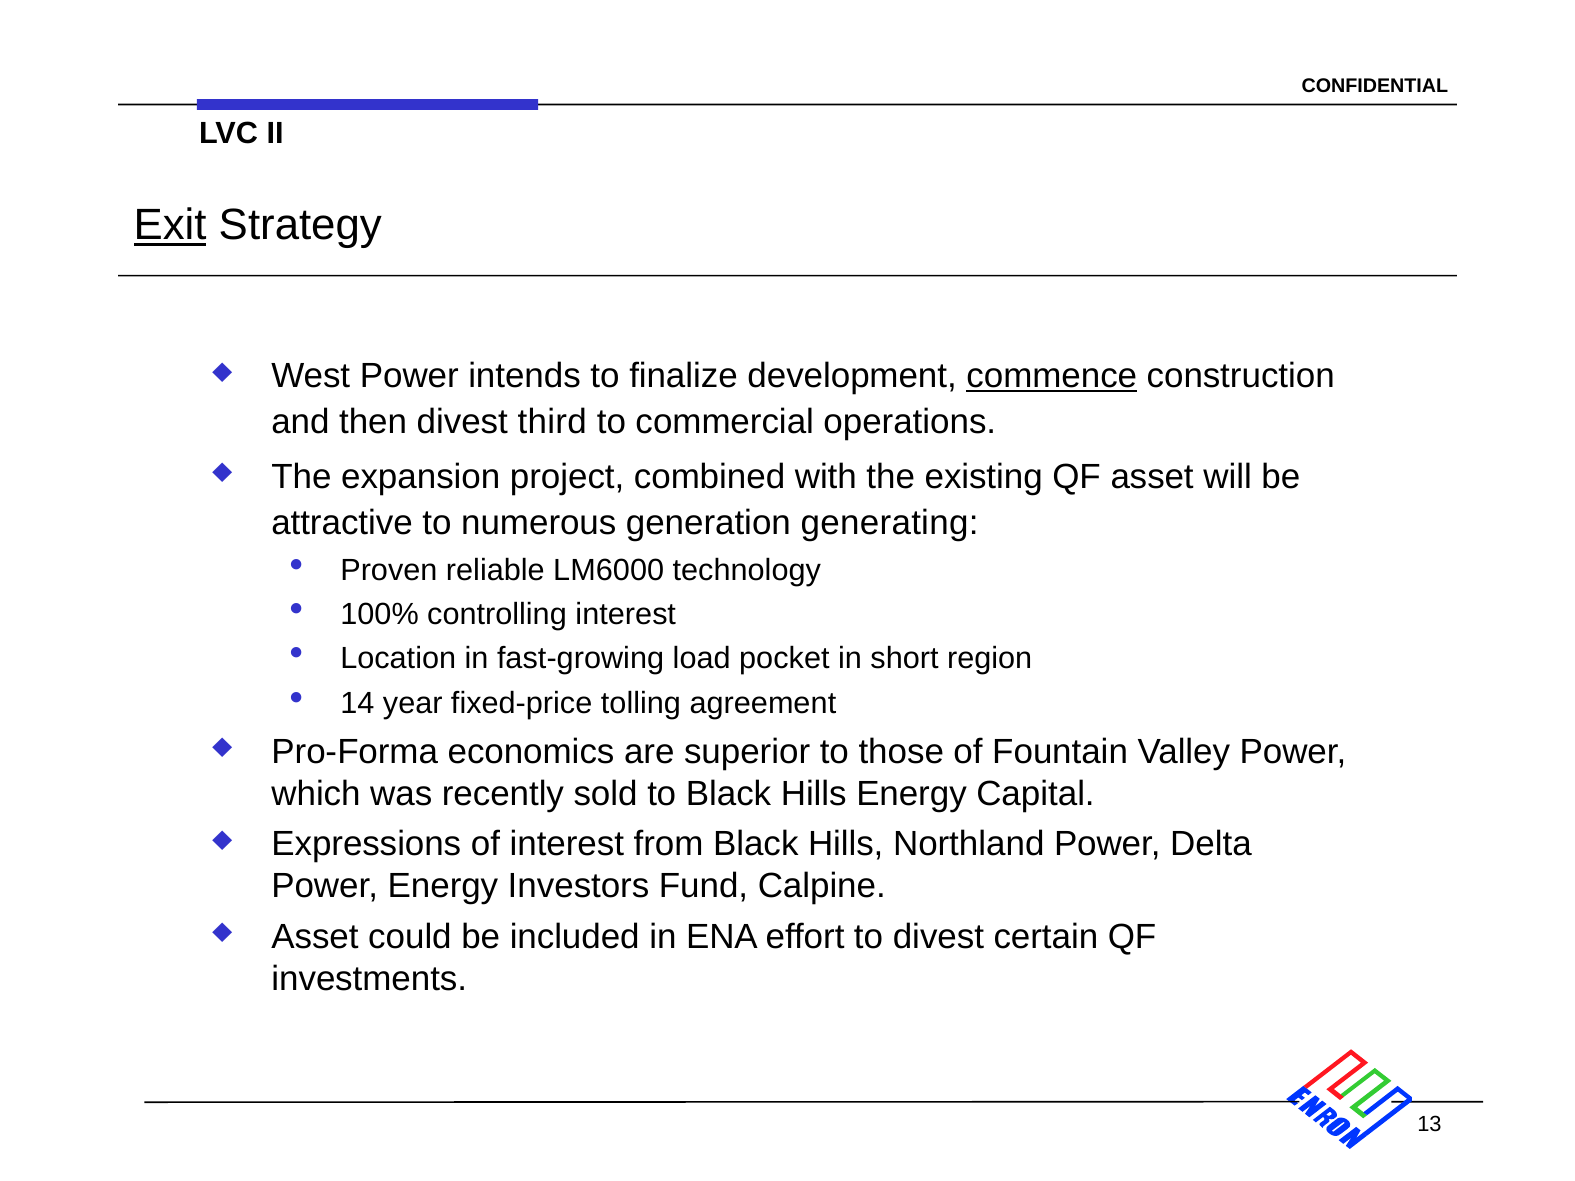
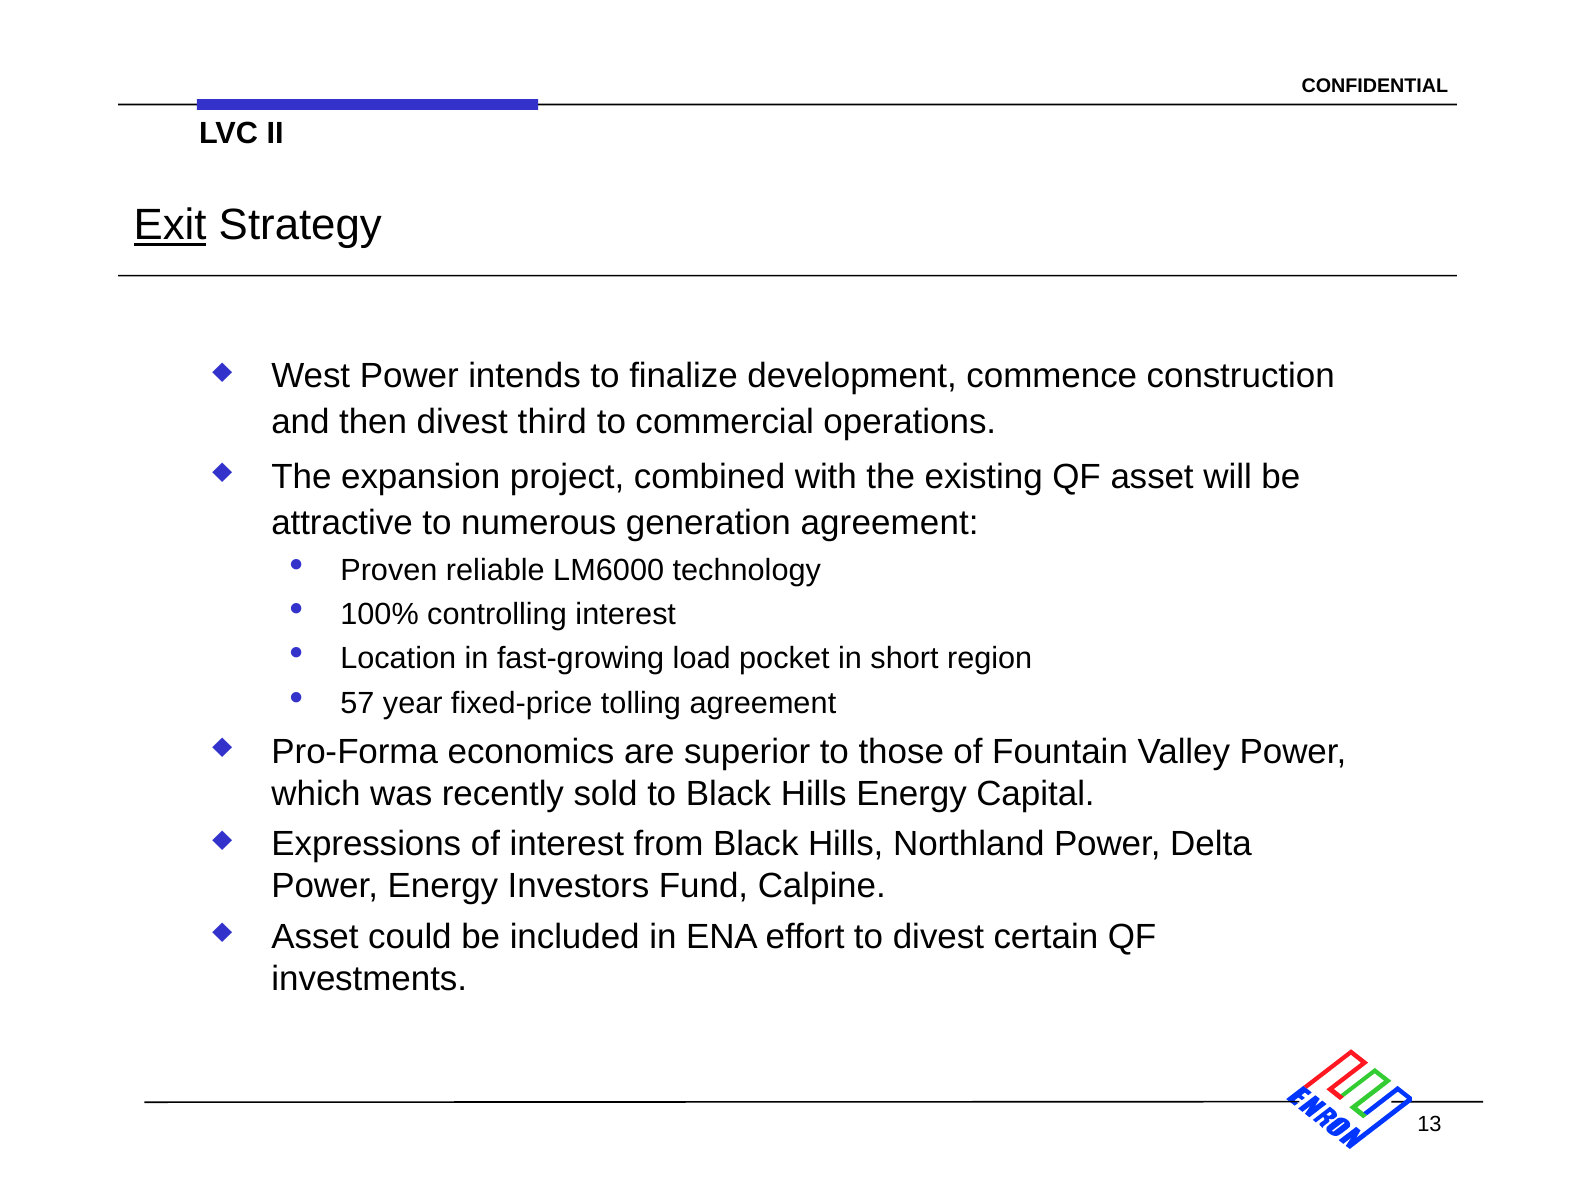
commence underline: present -> none (1052, 376)
generation generating: generating -> agreement (890, 523)
14: 14 -> 57 (357, 703)
